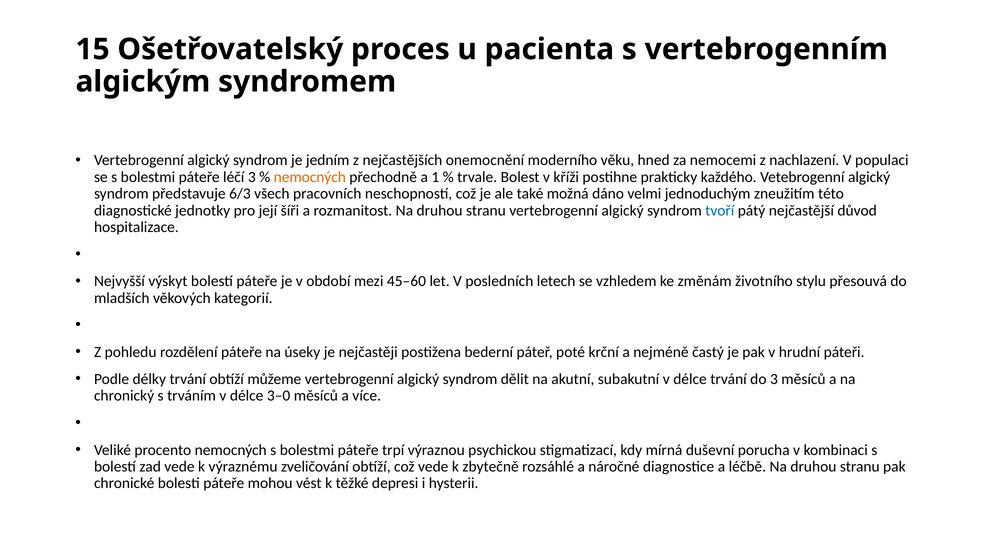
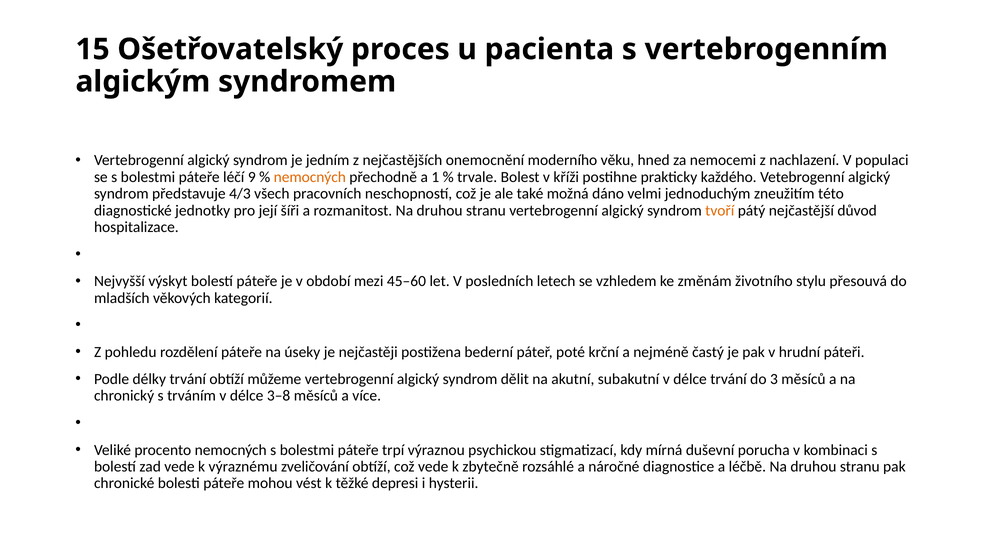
léčí 3: 3 -> 9 (252, 177)
6/3: 6/3 -> 4/3 (240, 194)
tvoří colour: blue -> orange (720, 210)
3–0: 3–0 -> 3–8 (279, 396)
